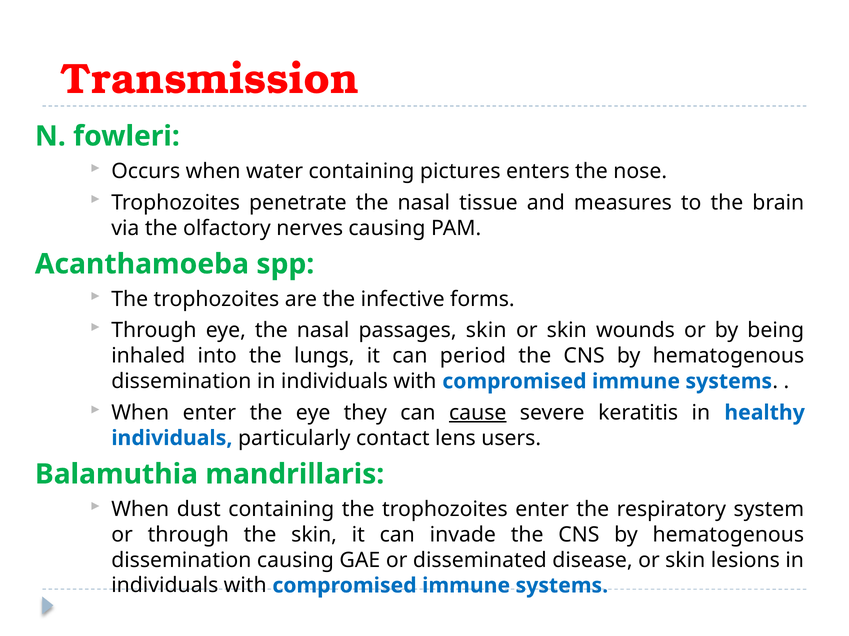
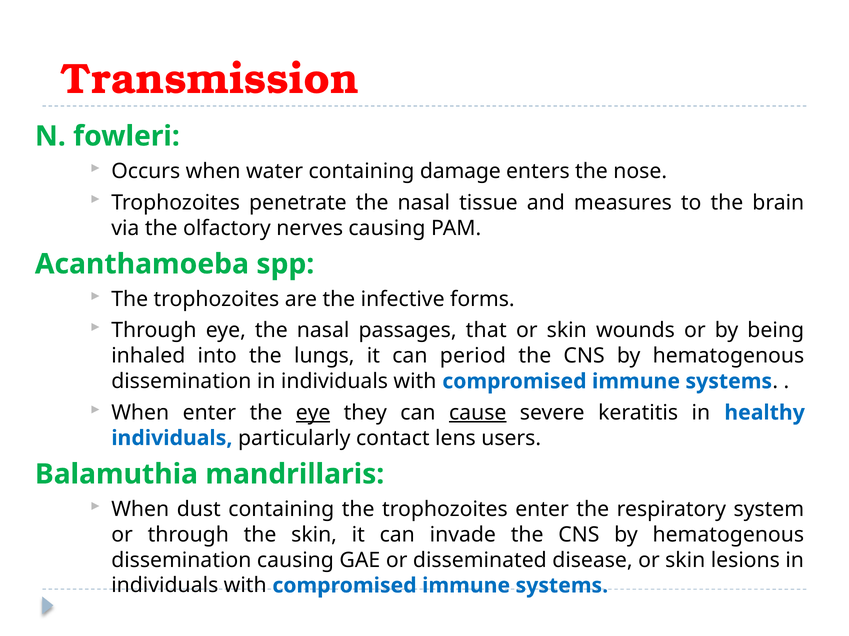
pictures: pictures -> damage (460, 171)
passages skin: skin -> that (486, 331)
eye underline: none -> present (313, 413)
